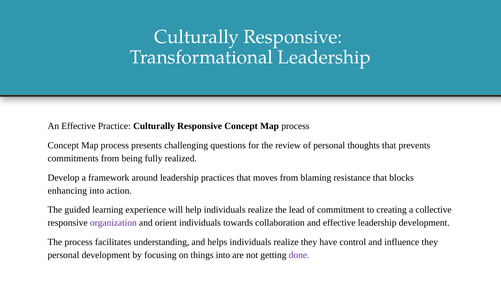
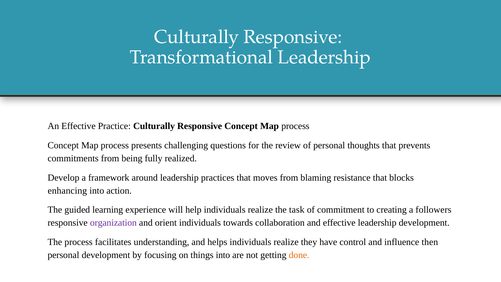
lead: lead -> task (297, 210)
collective: collective -> followers (434, 210)
influence they: they -> then (430, 242)
done colour: purple -> orange (299, 255)
